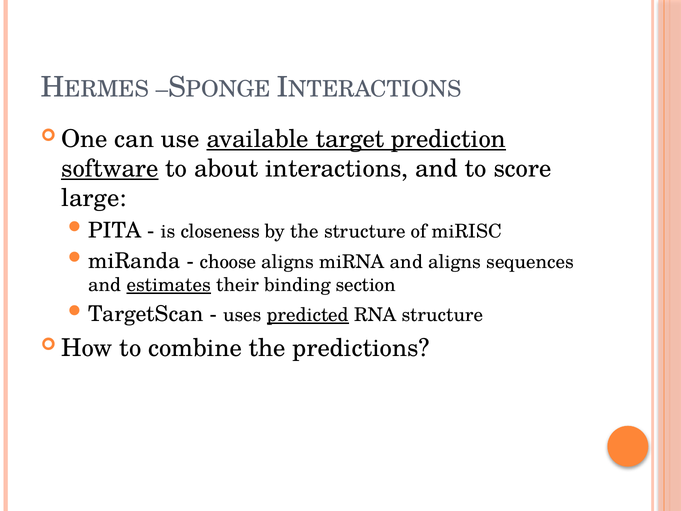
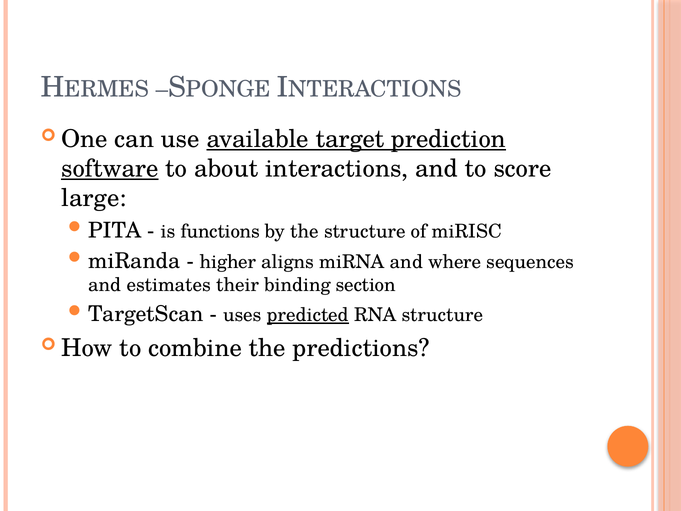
closeness: closeness -> functions (220, 231)
choose: choose -> higher (228, 262)
and aligns: aligns -> where (455, 262)
estimates underline: present -> none (169, 285)
